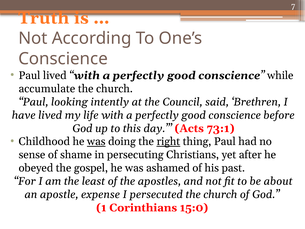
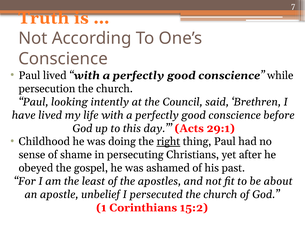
accumulate: accumulate -> persecution (47, 89)
73:1: 73:1 -> 29:1 (221, 128)
was underline: present -> none (96, 141)
expense: expense -> unbelief (101, 194)
15:0: 15:0 -> 15:2 (194, 208)
